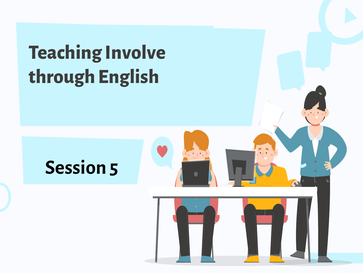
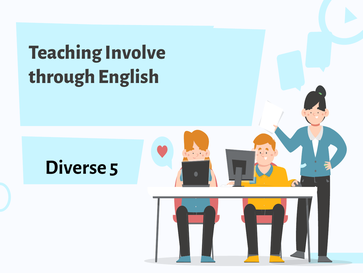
Session: Session -> Diverse (76, 167)
